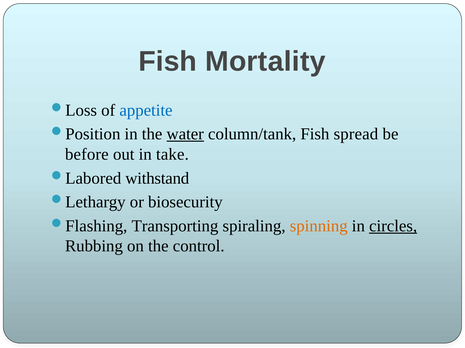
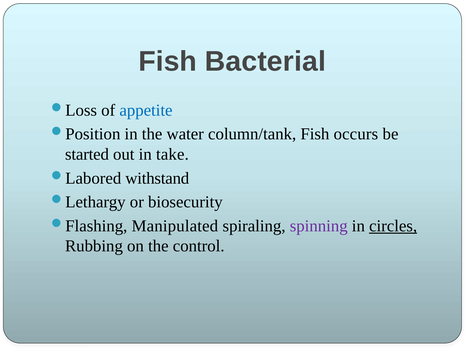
Mortality: Mortality -> Bacterial (265, 62)
water underline: present -> none (185, 134)
spread: spread -> occurs (356, 134)
before: before -> started (87, 155)
Transporting: Transporting -> Manipulated (175, 226)
spinning colour: orange -> purple (319, 226)
